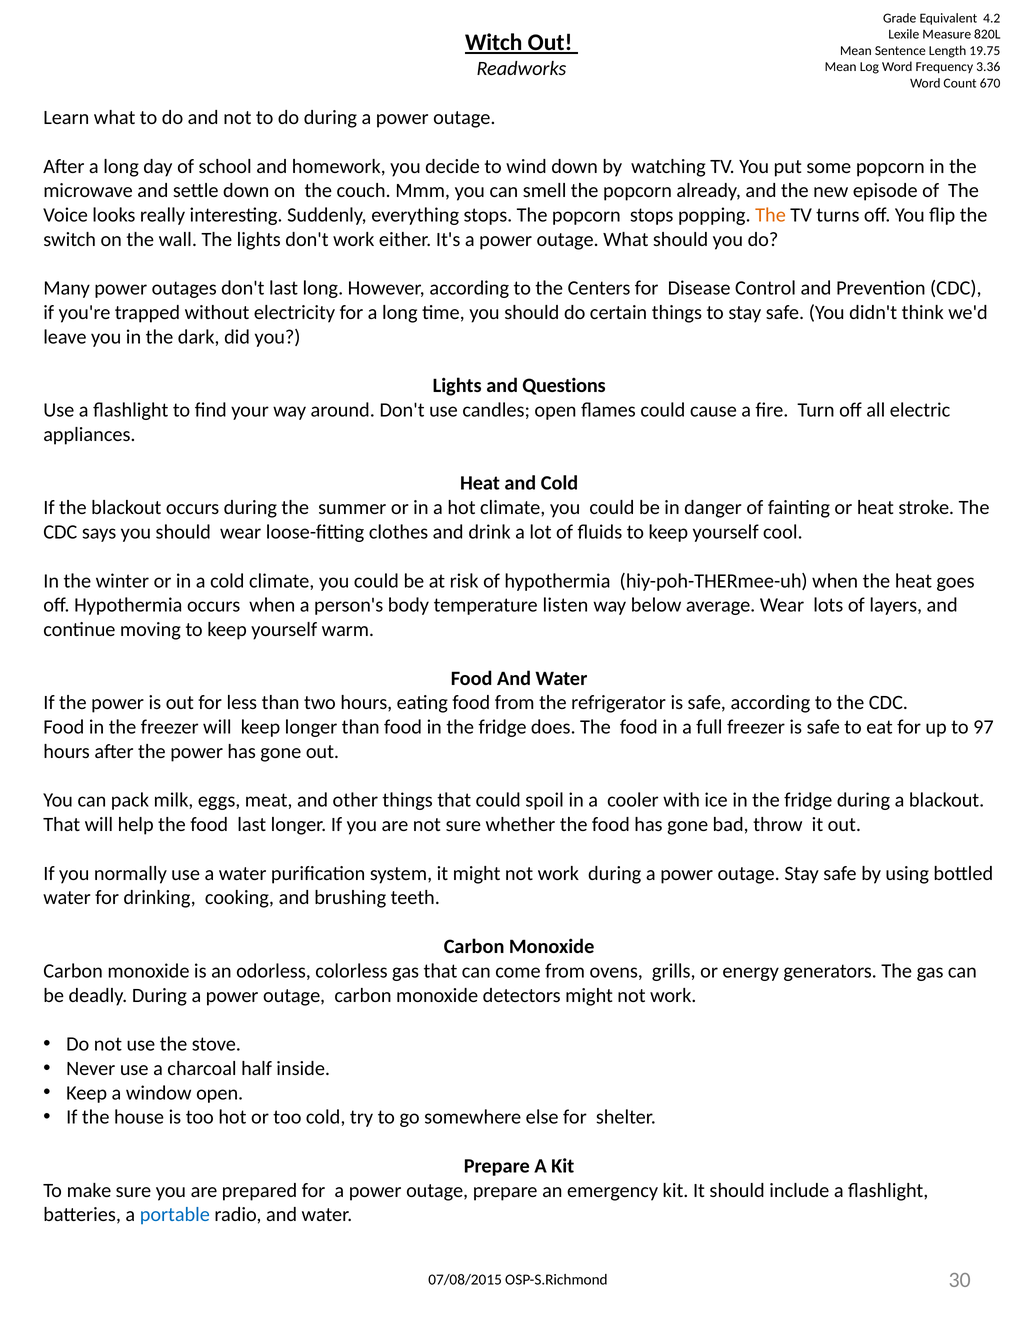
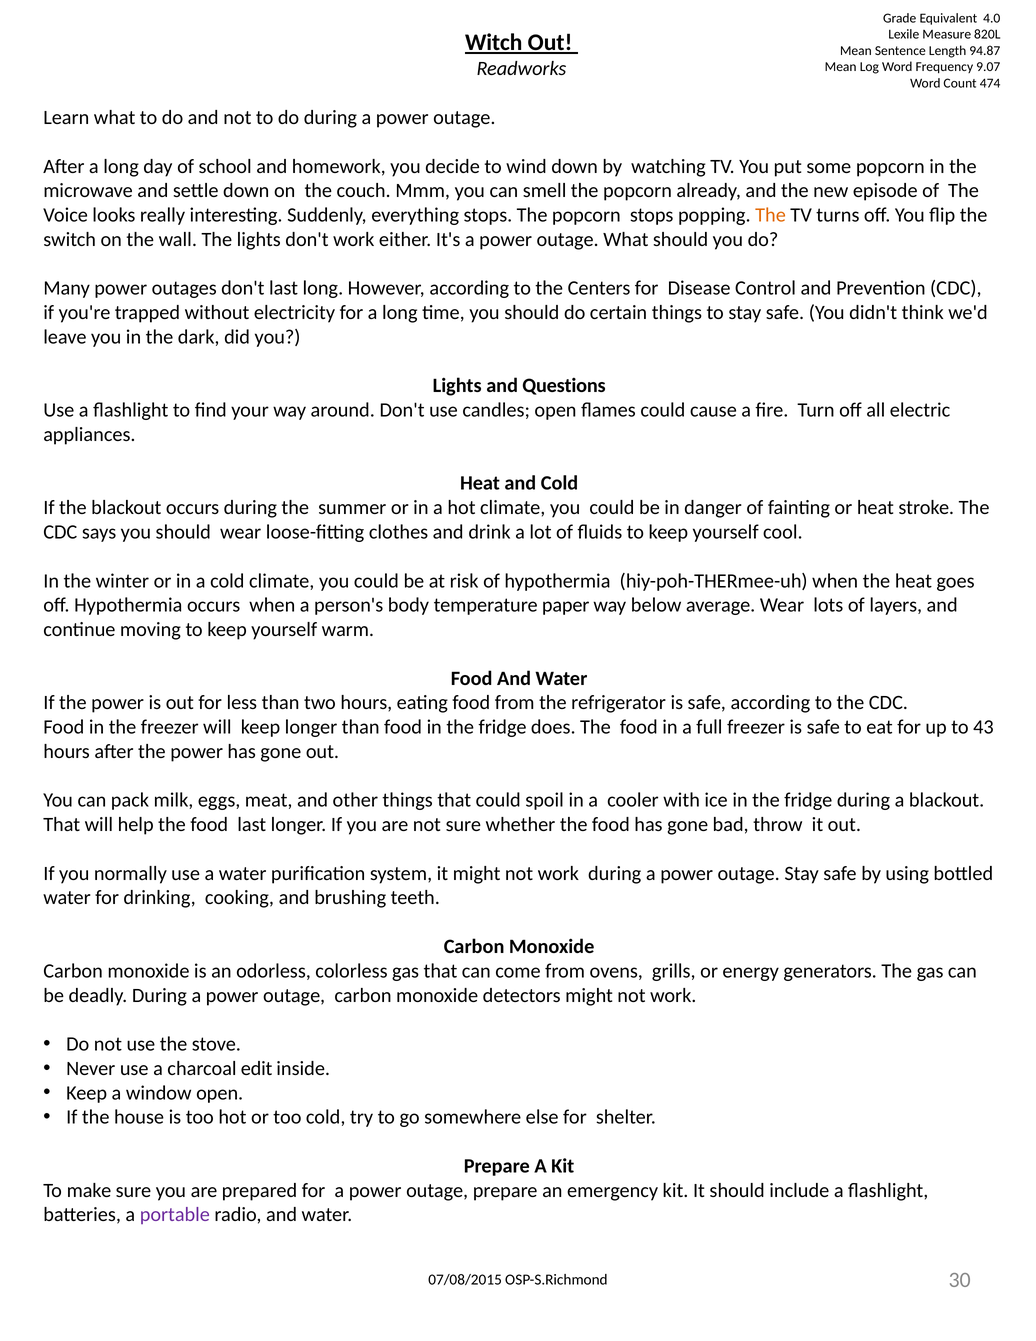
4.2: 4.2 -> 4.0 (992, 18)
19.75: 19.75 -> 94.87 (985, 51)
3.36: 3.36 -> 9.07 (988, 67)
670: 670 -> 474 (990, 83)
listen: listen -> paper (566, 605)
97: 97 -> 43 (983, 727)
half: half -> edit (257, 1068)
portable colour: blue -> purple (175, 1214)
